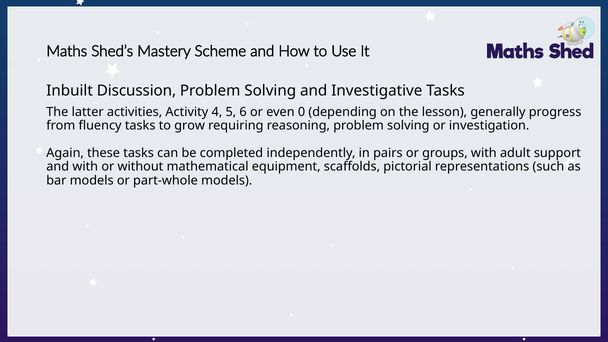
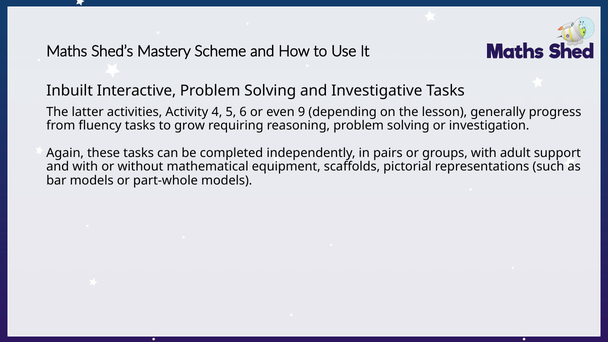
Discussion: Discussion -> Interactive (136, 91)
0: 0 -> 9 (302, 112)
